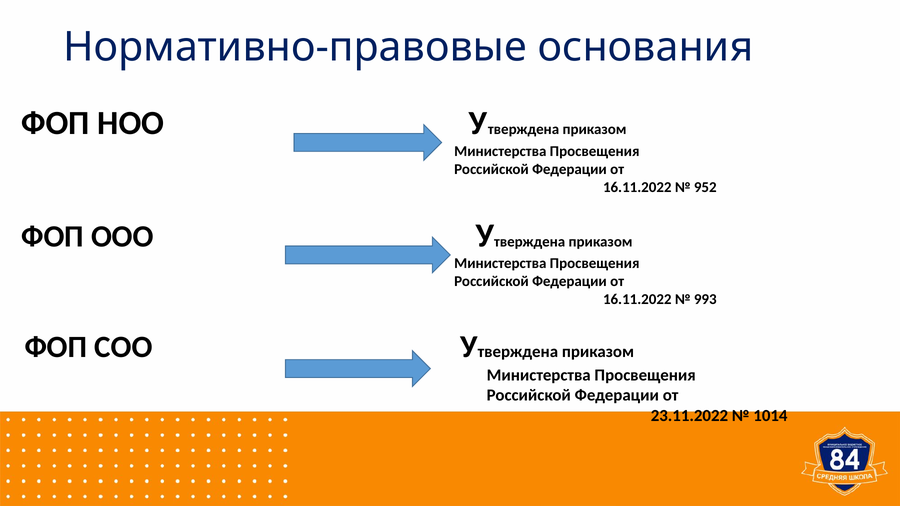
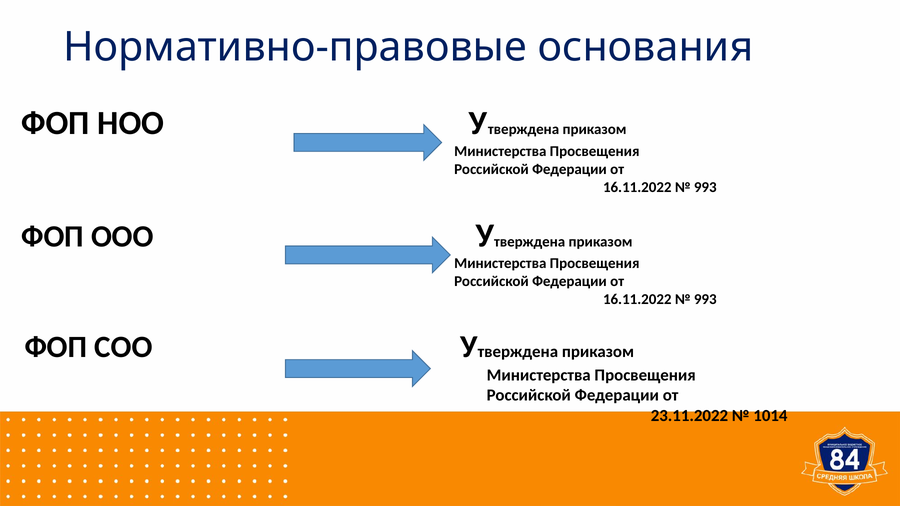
952: 952 -> 993 (705, 187)
